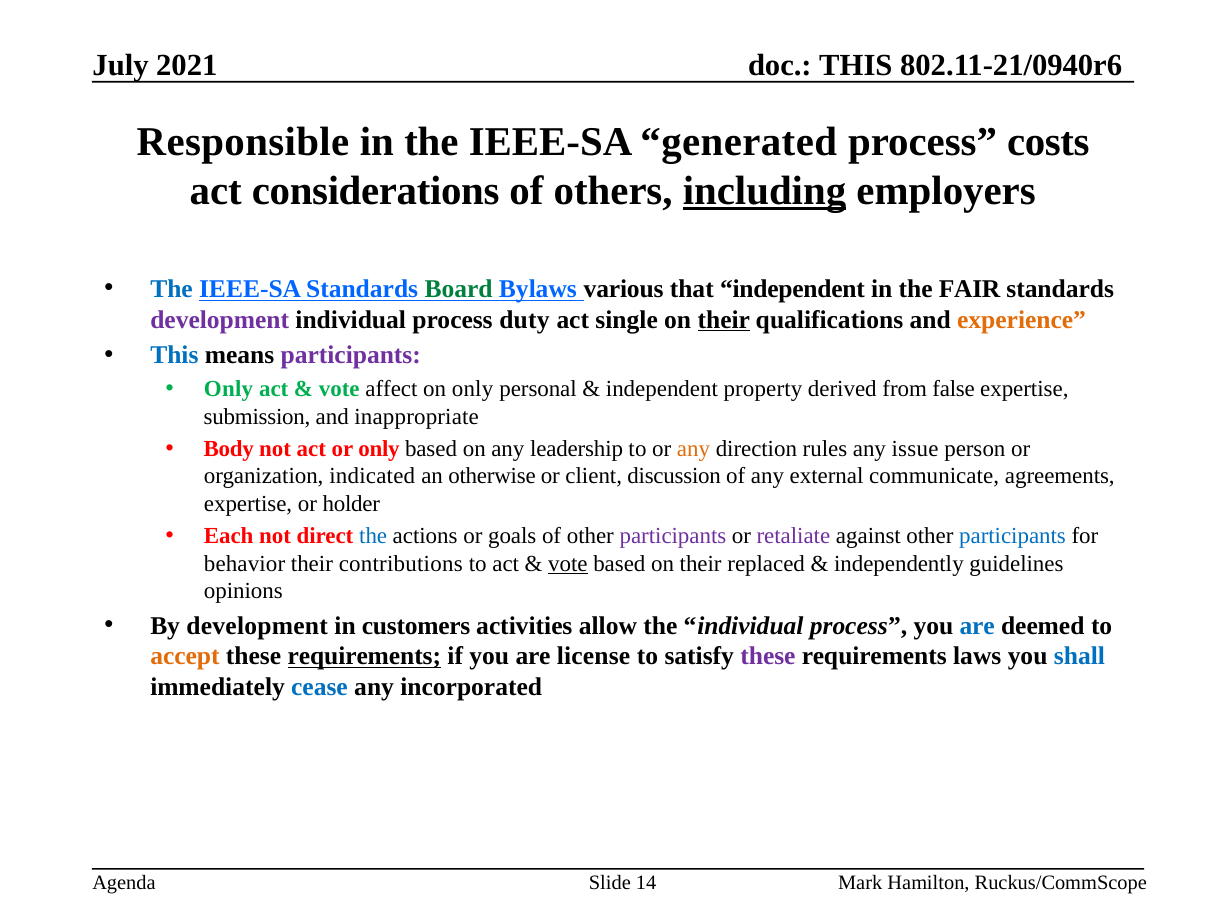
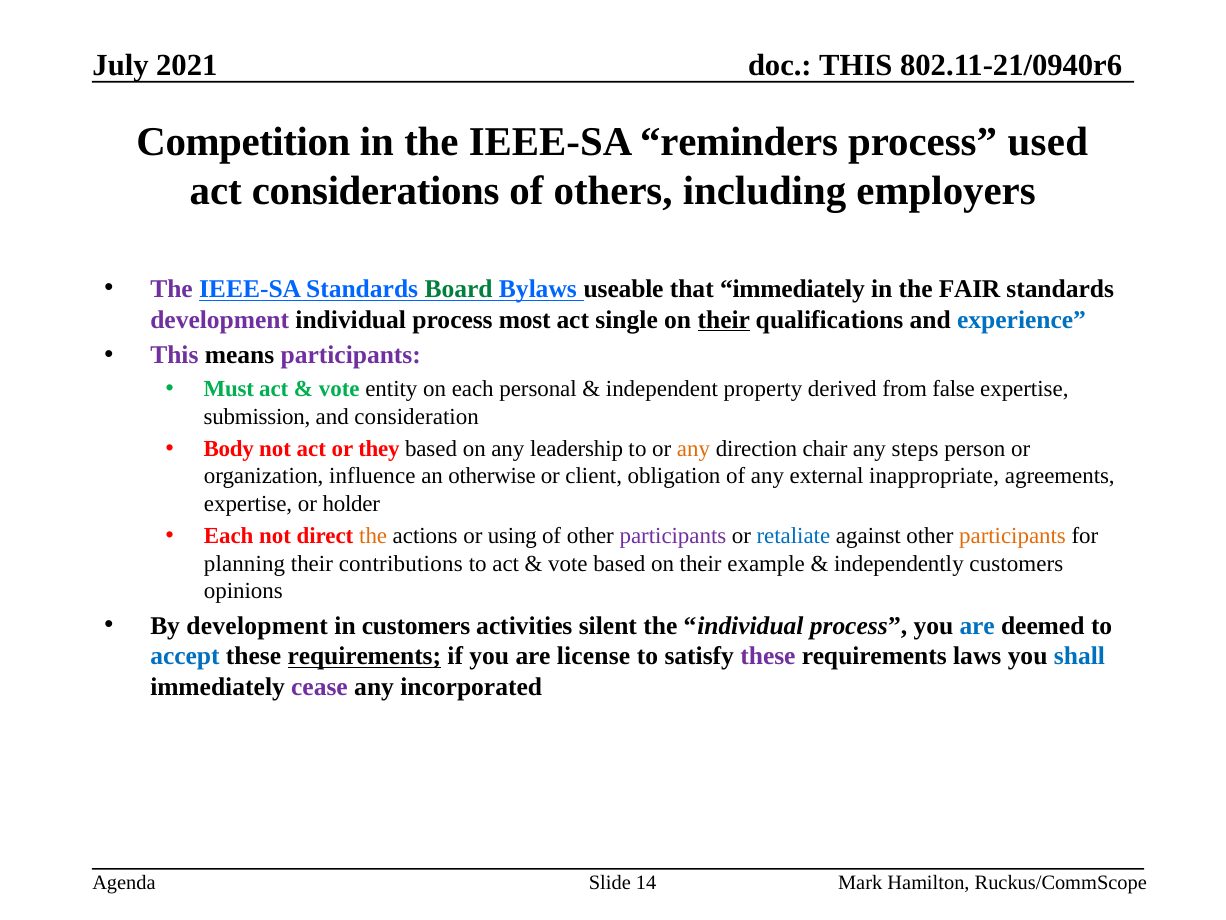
Responsible: Responsible -> Competition (243, 142)
generated: generated -> reminders (739, 142)
costs: costs -> used (1048, 142)
including underline: present -> none (765, 191)
The colour: blue -> purple (172, 289)
various: various -> useable (624, 289)
that independent: independent -> immediately (792, 289)
duty: duty -> most (525, 320)
experience colour: orange -> blue (1022, 320)
This colour: blue -> purple (174, 355)
Only: Only -> Must (229, 389)
affect: affect -> entity (391, 389)
on only: only -> each (473, 389)
inappropriate: inappropriate -> consideration (417, 416)
or only: only -> they (379, 449)
rules: rules -> chair (825, 449)
issue: issue -> steps (915, 449)
indicated: indicated -> influence (372, 476)
discussion: discussion -> obligation (674, 476)
communicate: communicate -> inappropriate (934, 476)
the colour: blue -> orange (373, 536)
goals: goals -> using (512, 536)
retaliate colour: purple -> blue (793, 536)
participants colour: blue -> orange (1013, 536)
behavior: behavior -> planning (245, 563)
vote underline: present -> none (568, 563)
replaced: replaced -> example (766, 563)
independently guidelines: guidelines -> customers (1016, 563)
allow: allow -> silent (608, 625)
accept colour: orange -> blue (185, 656)
cease colour: blue -> purple (319, 687)
